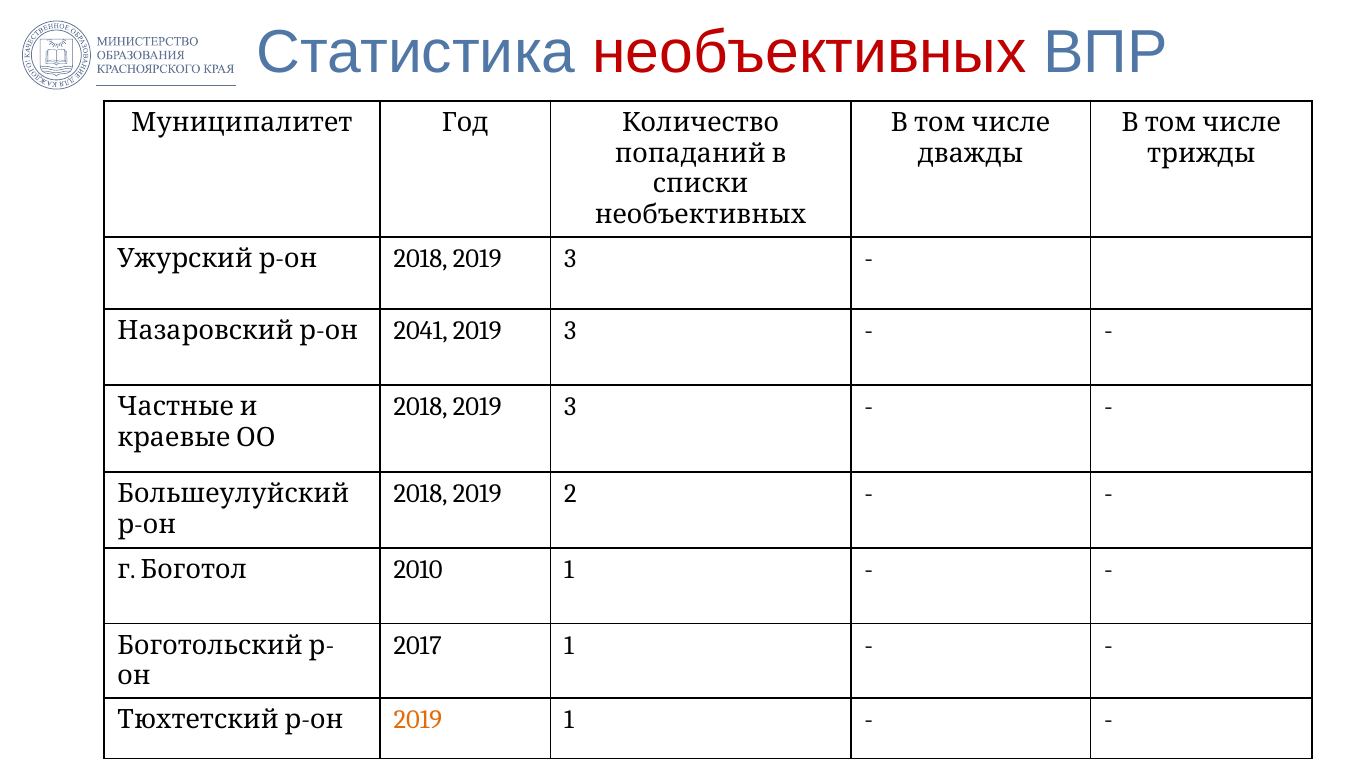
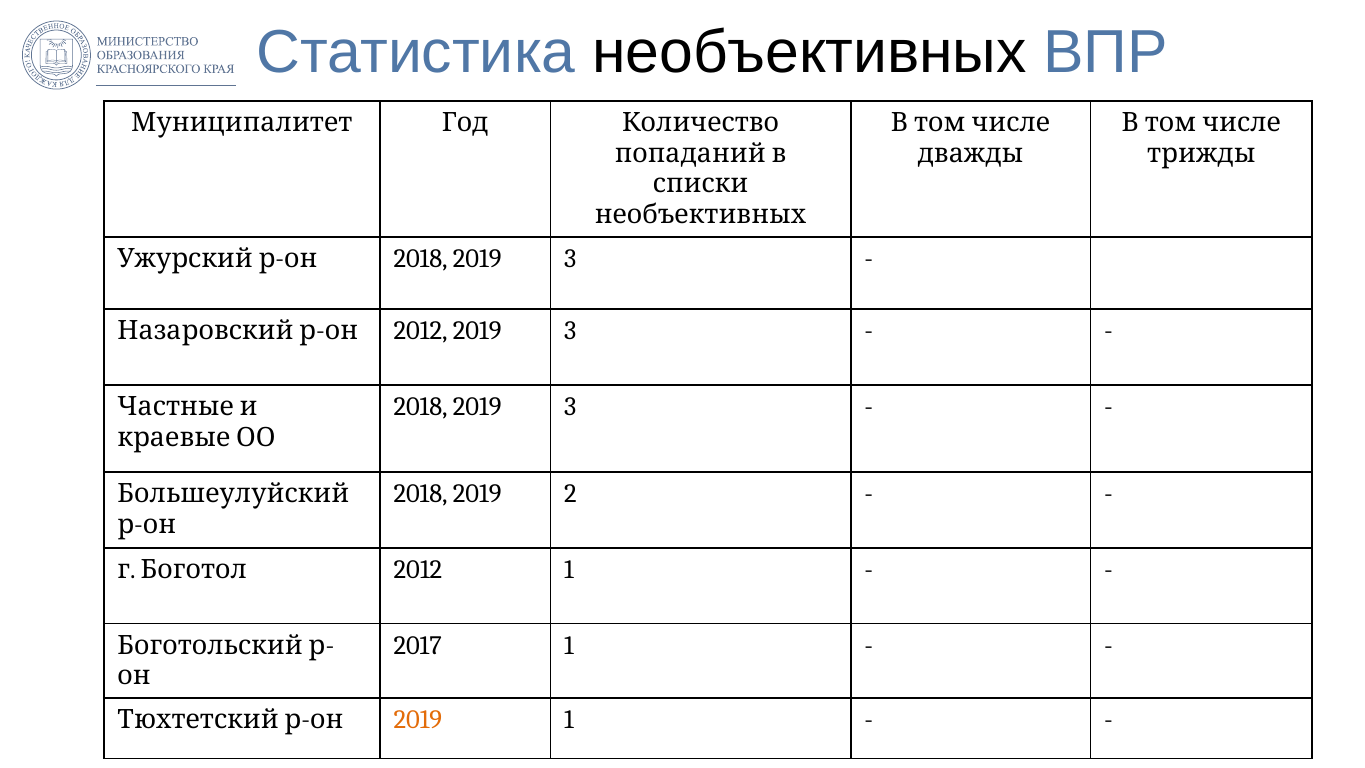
необъективных colour: red -> black (809, 53)
2041: 2041 -> 2012 (421, 331)
Боготол 2010: 2010 -> 2012 (418, 570)
